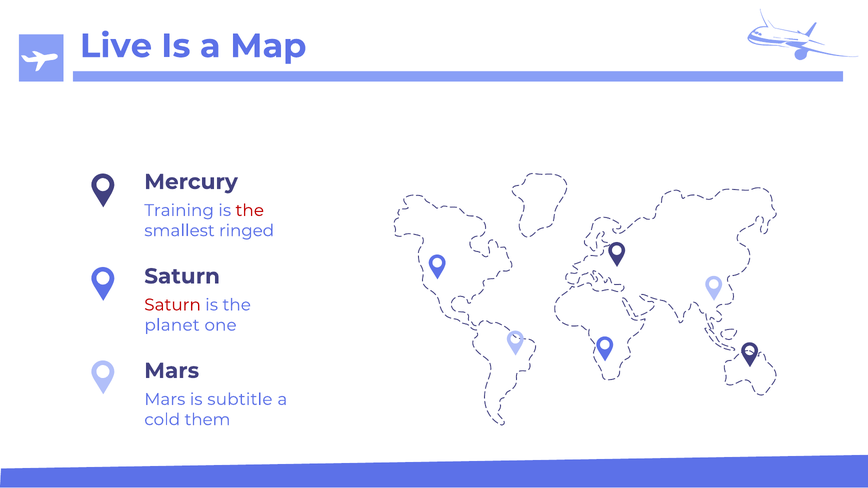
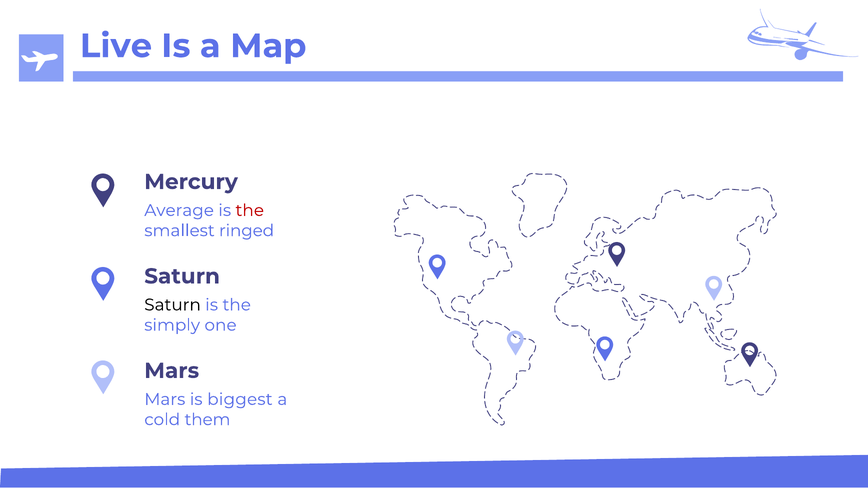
Training: Training -> Average (179, 211)
Saturn colour: red -> black (173, 305)
planet: planet -> simply (172, 325)
subtitle: subtitle -> biggest (240, 400)
